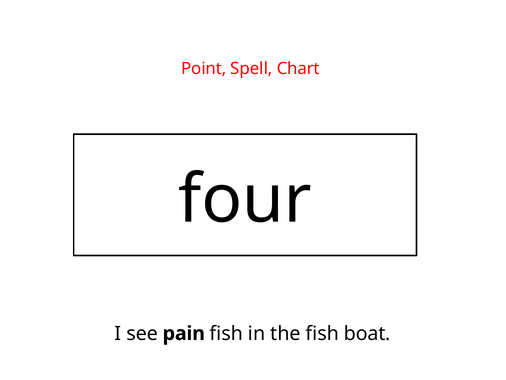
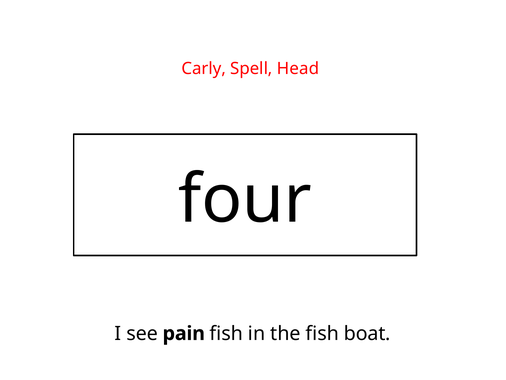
Point: Point -> Carly (204, 68)
Chart: Chart -> Head (298, 68)
